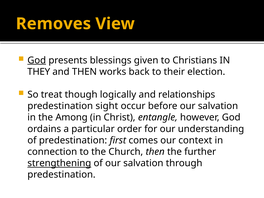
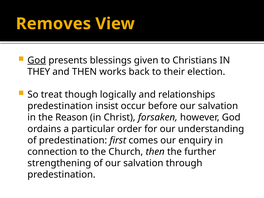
sight: sight -> insist (107, 106)
Among: Among -> Reason (72, 117)
entangle: entangle -> forsaken (158, 117)
context: context -> enquiry (195, 140)
strengthening underline: present -> none (59, 163)
